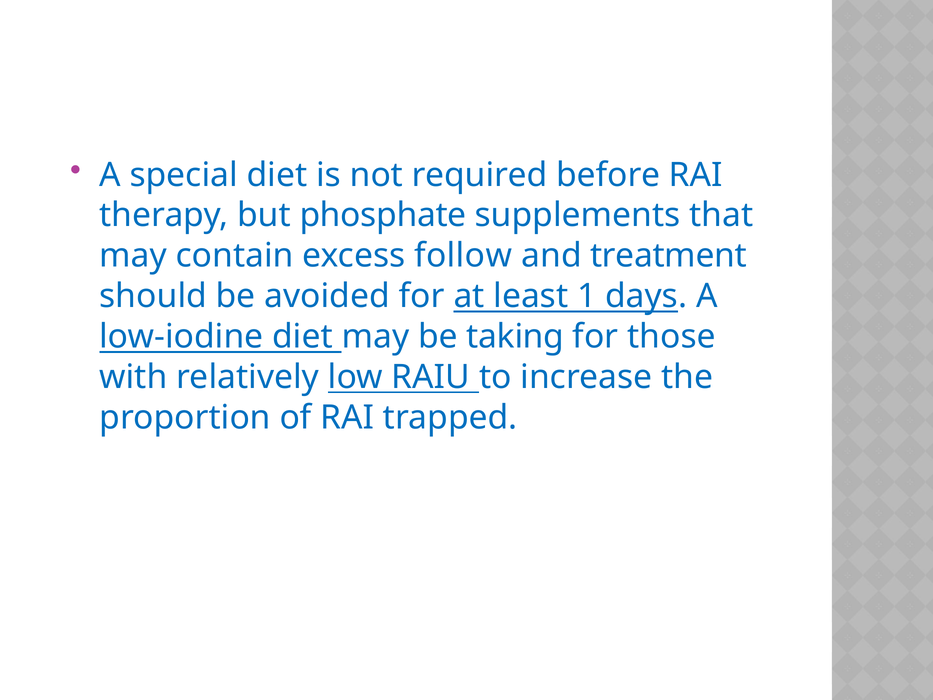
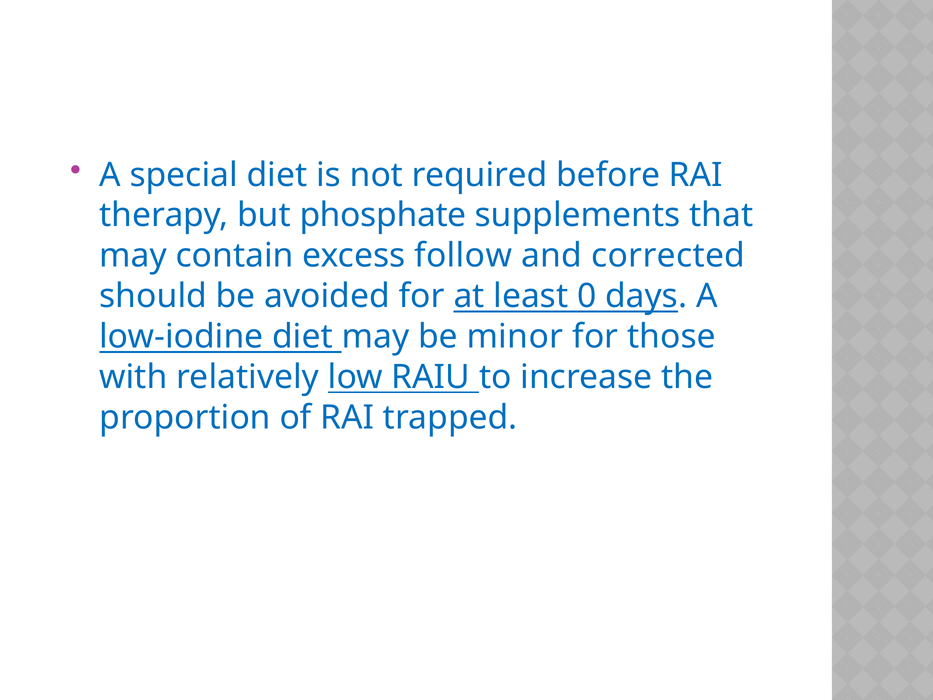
treatment: treatment -> corrected (668, 256)
1: 1 -> 0 (587, 296)
taking: taking -> minor (515, 337)
